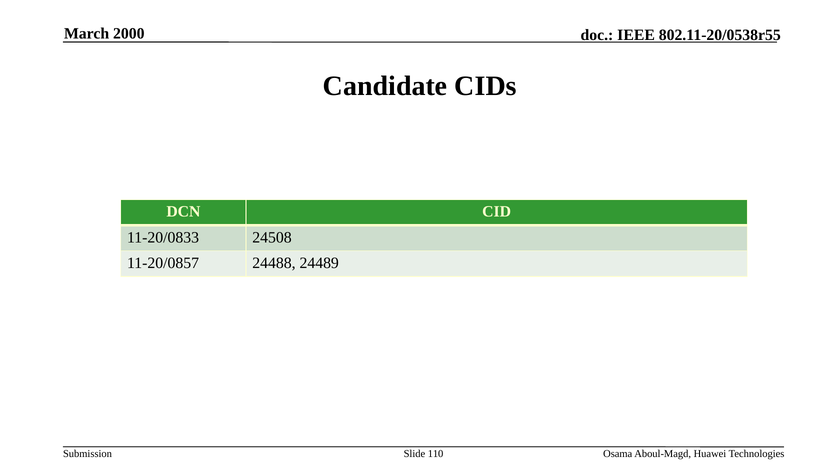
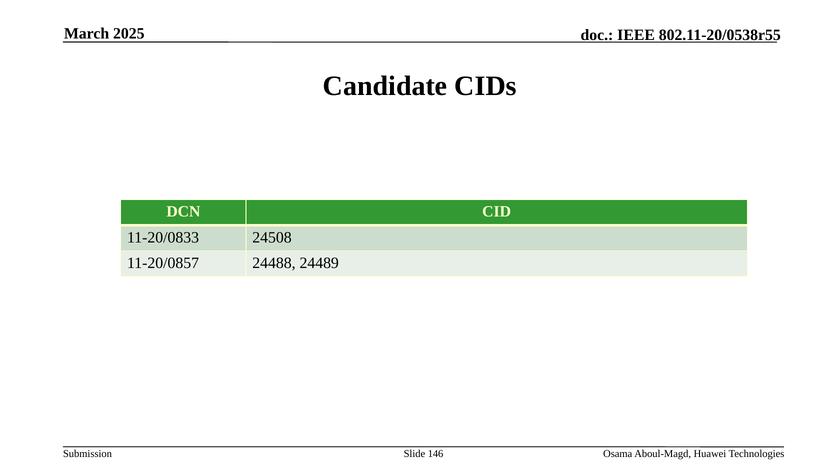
2000: 2000 -> 2025 (129, 33)
110: 110 -> 146 (436, 453)
